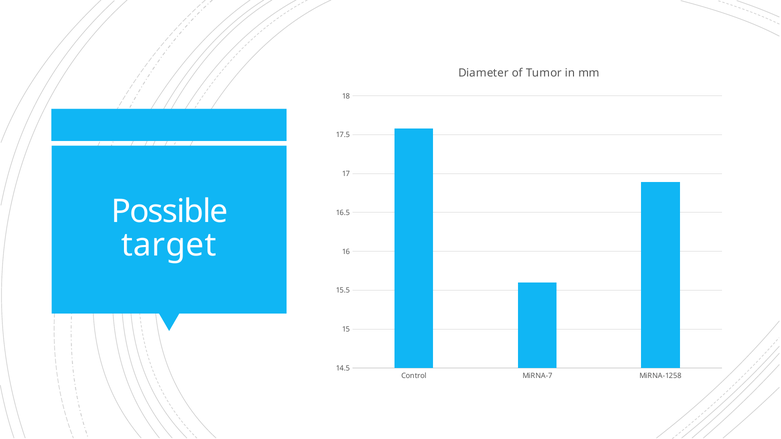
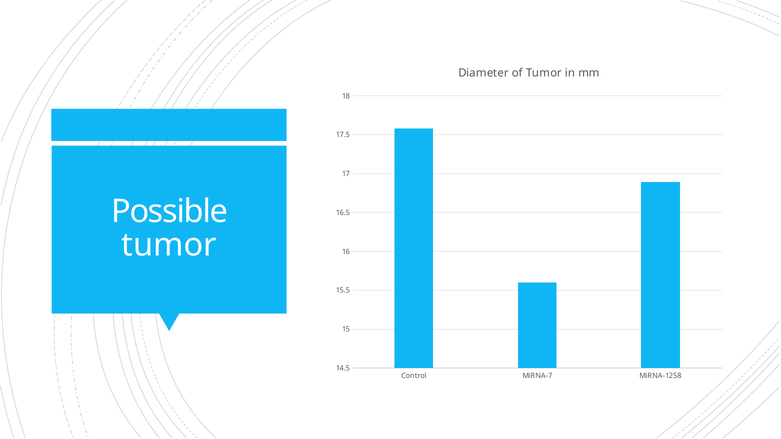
target: target -> tumor (169, 245)
